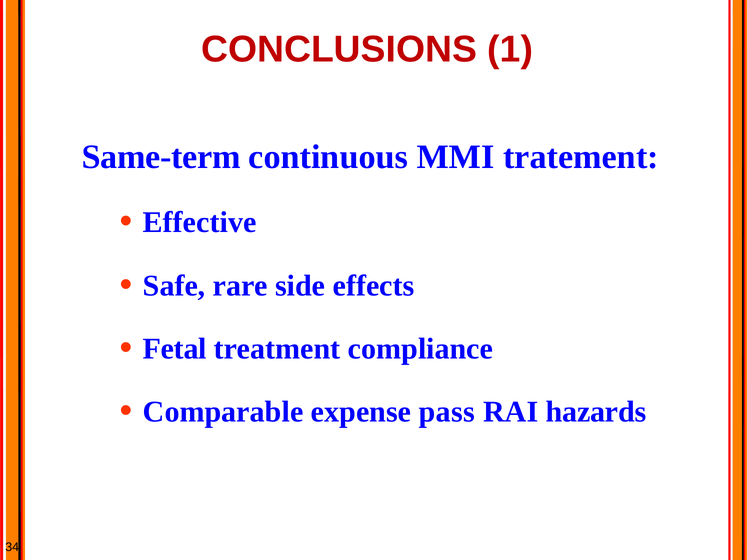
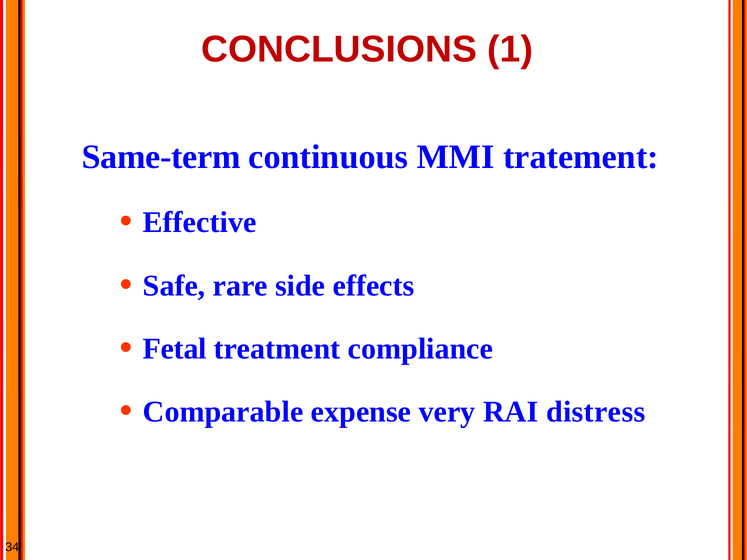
pass: pass -> very (447, 412)
hazards: hazards -> distress (596, 412)
